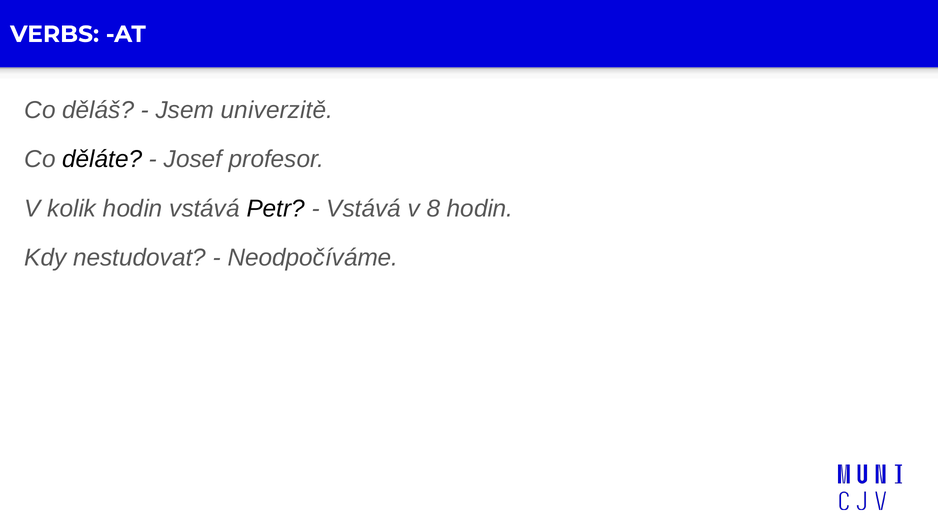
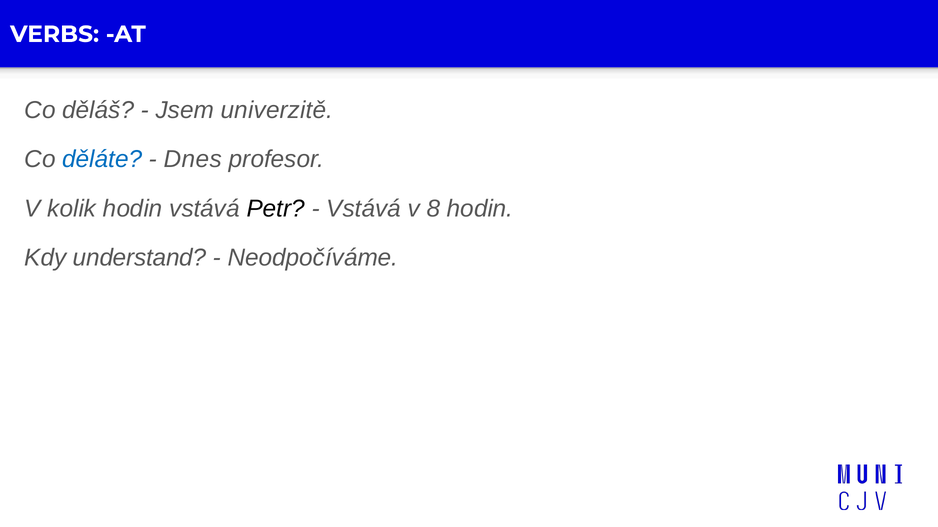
děláte colour: black -> blue (102, 160)
Josef: Josef -> Dnes (193, 160)
nestudovat: nestudovat -> understand (140, 258)
